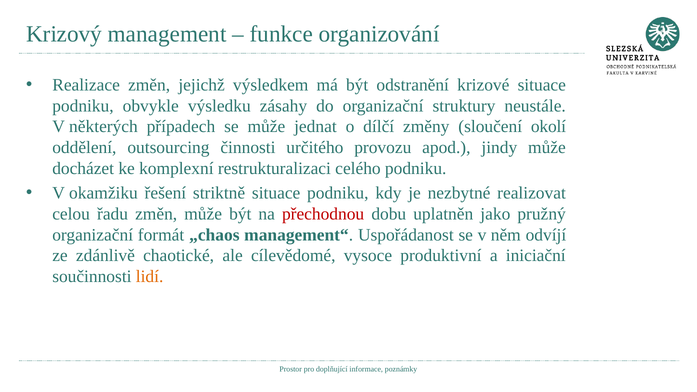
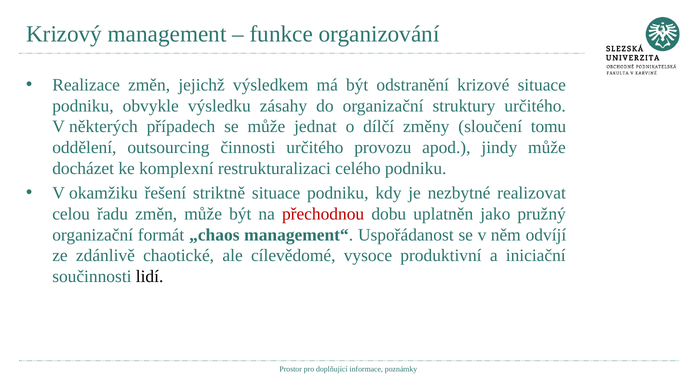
struktury neustále: neustále -> určitého (535, 106)
okolí: okolí -> tomu (548, 127)
lidí colour: orange -> black (150, 277)
